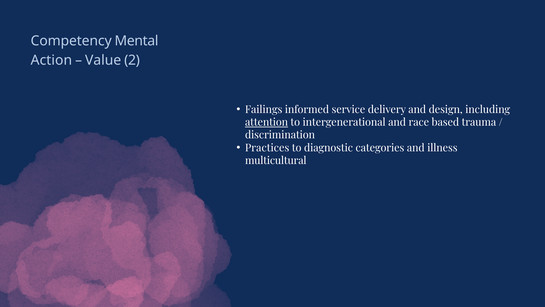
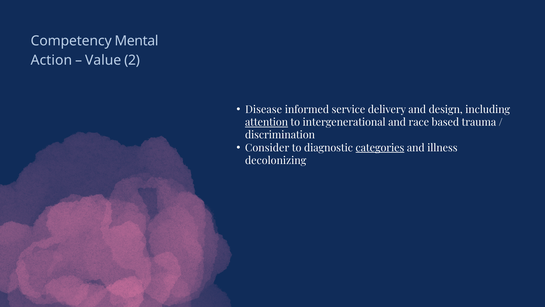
Failings: Failings -> Disease (264, 109)
Practices: Practices -> Consider (267, 148)
categories underline: none -> present (380, 148)
multicultural: multicultural -> decolonizing (276, 160)
